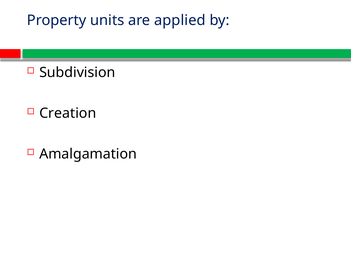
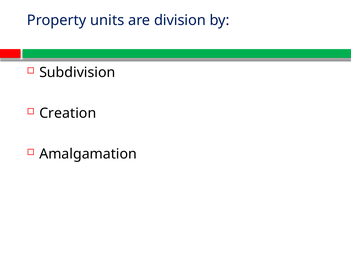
applied: applied -> division (180, 20)
